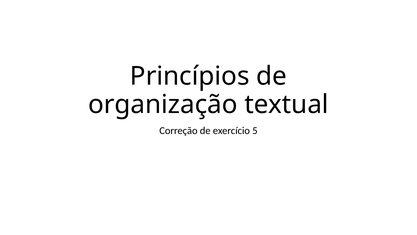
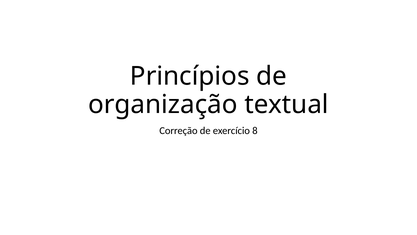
5: 5 -> 8 (255, 130)
